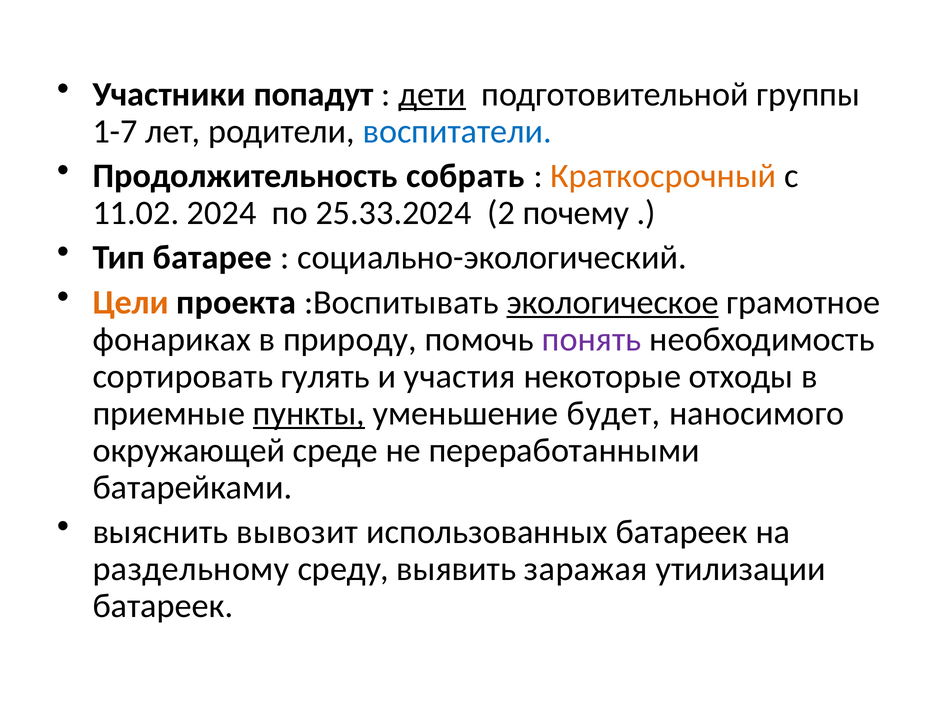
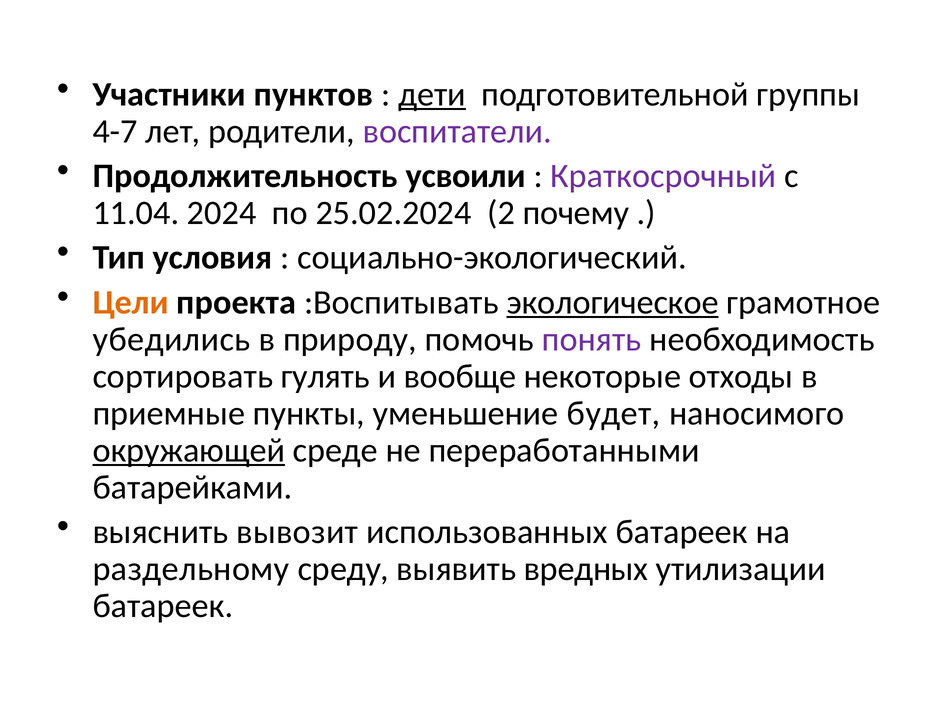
попадут: попадут -> пунктов (313, 94)
1-7: 1-7 -> 4-7 (115, 131)
воспитатели colour: blue -> purple (457, 131)
собрать: собрать -> усвоили (466, 176)
Краткосрочный colour: orange -> purple (663, 176)
11.02: 11.02 -> 11.04 (136, 213)
25.33.2024: 25.33.2024 -> 25.02.2024 (394, 213)
батарее: батарее -> условия (212, 258)
фонариках: фонариках -> убедились (172, 339)
участия: участия -> вообще (460, 376)
пункты underline: present -> none (309, 413)
окружающей underline: none -> present (189, 450)
заражая: заражая -> вредных (586, 569)
